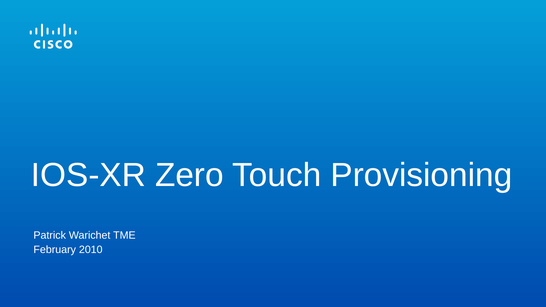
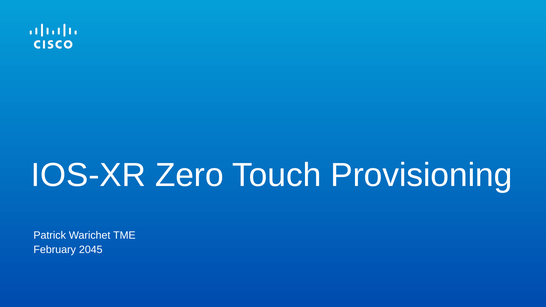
2010: 2010 -> 2045 (91, 250)
